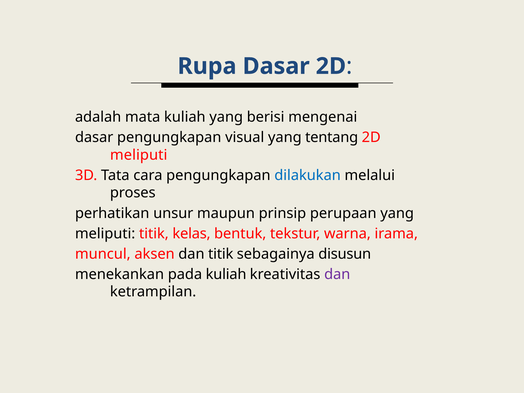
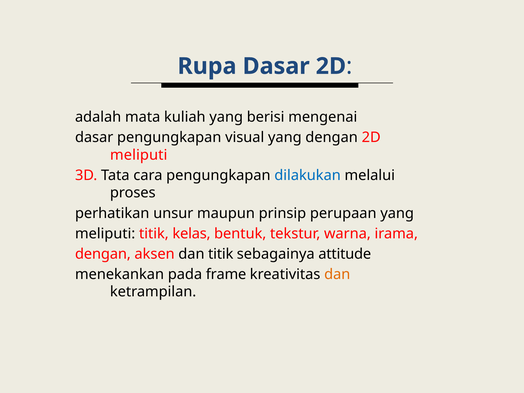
yang tentang: tentang -> dengan (332, 138)
muncul: muncul -> dengan (103, 254)
disusun: disusun -> attitude (345, 254)
pada kuliah: kuliah -> frame (226, 274)
dan colour: purple -> orange (337, 274)
